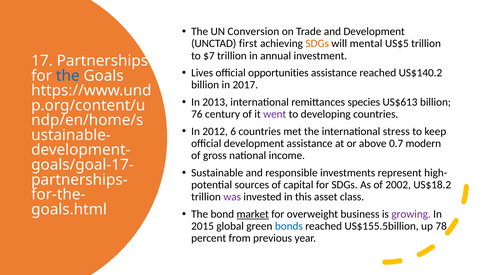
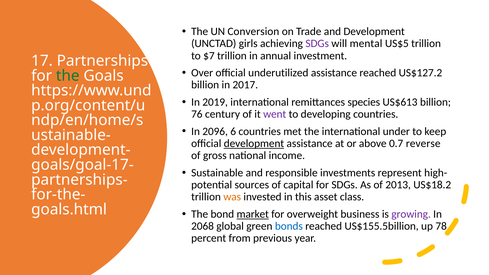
first: first -> girls (248, 44)
SDGs colour: orange -> purple (317, 44)
Lives: Lives -> Over (202, 73)
opportunities: opportunities -> underutilized (278, 73)
US$140.2: US$140.2 -> US$127.2 (420, 73)
the colour: blue -> green (68, 76)
2013: 2013 -> 2019 (215, 102)
2012: 2012 -> 2096 (215, 131)
stress: stress -> under (396, 131)
development underline: none -> present (254, 143)
modern: modern -> reverse (423, 143)
2002: 2002 -> 2013 (398, 185)
was colour: purple -> orange (232, 197)
2015: 2015 -> 2068 (203, 226)
